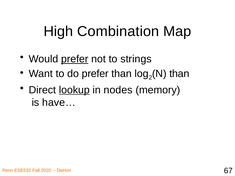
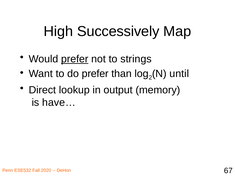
Combination: Combination -> Successively (118, 31)
than: than -> until (179, 74)
lookup underline: present -> none (74, 90)
nodes: nodes -> output (118, 90)
